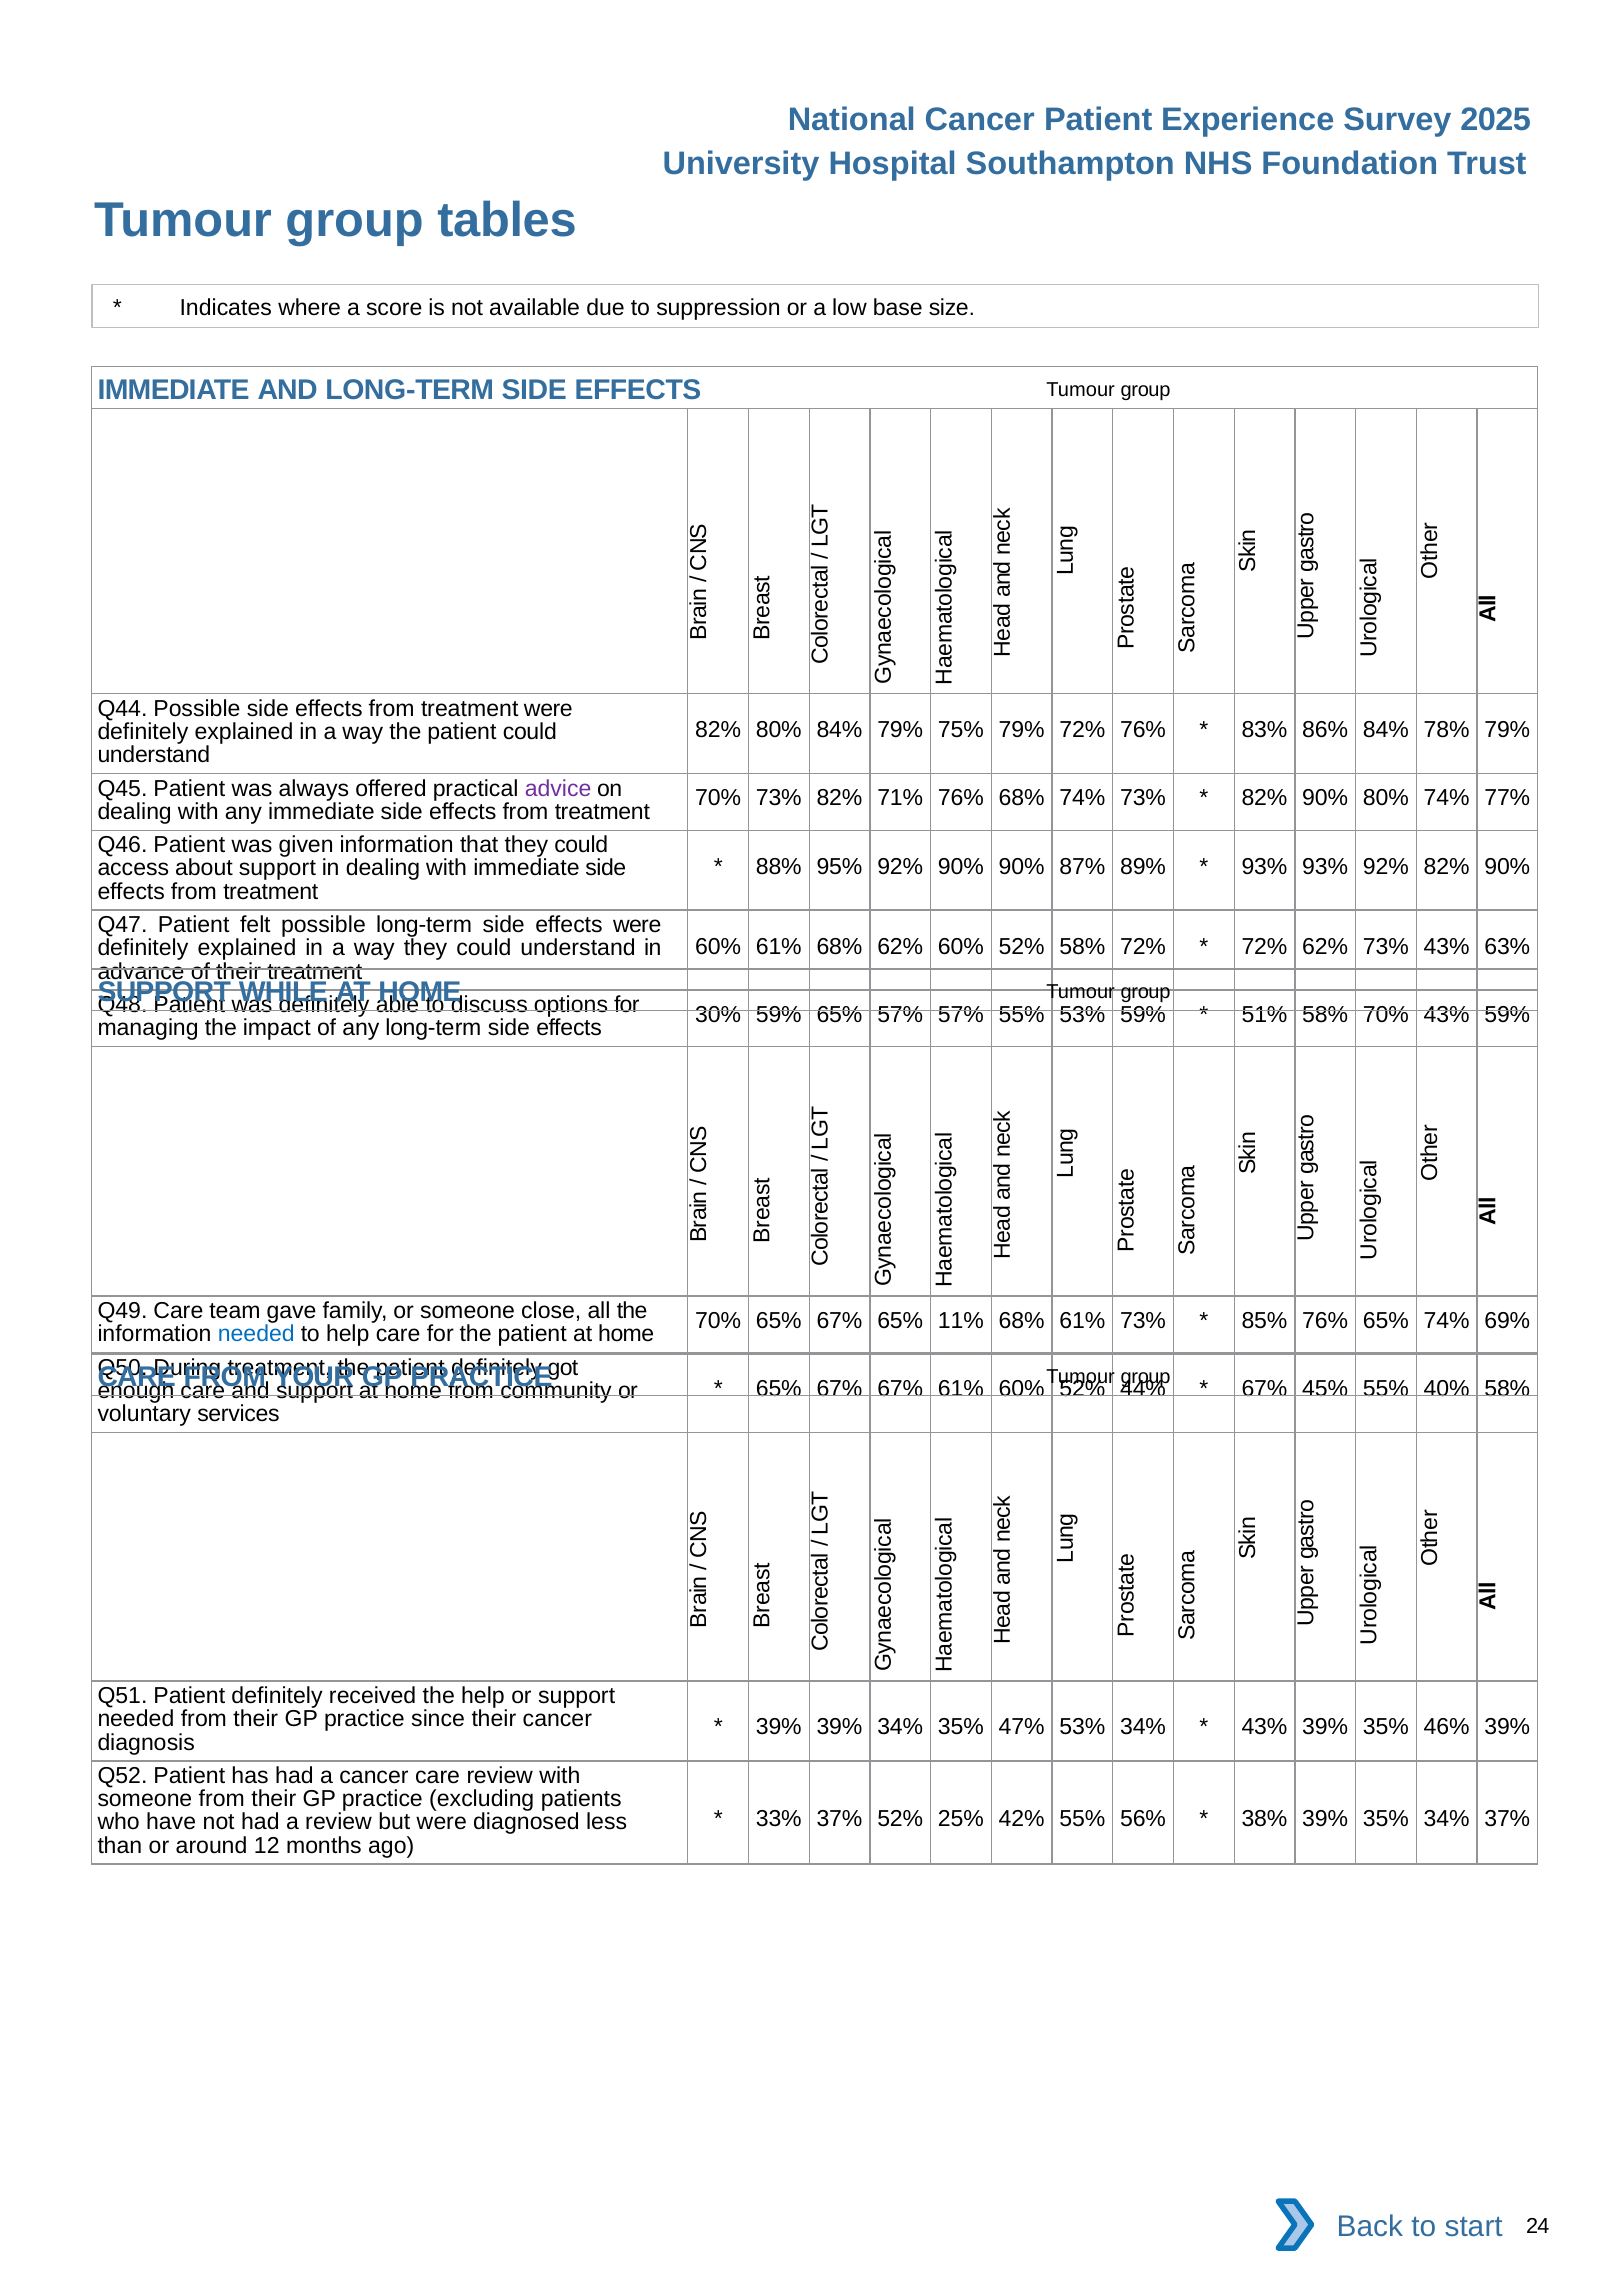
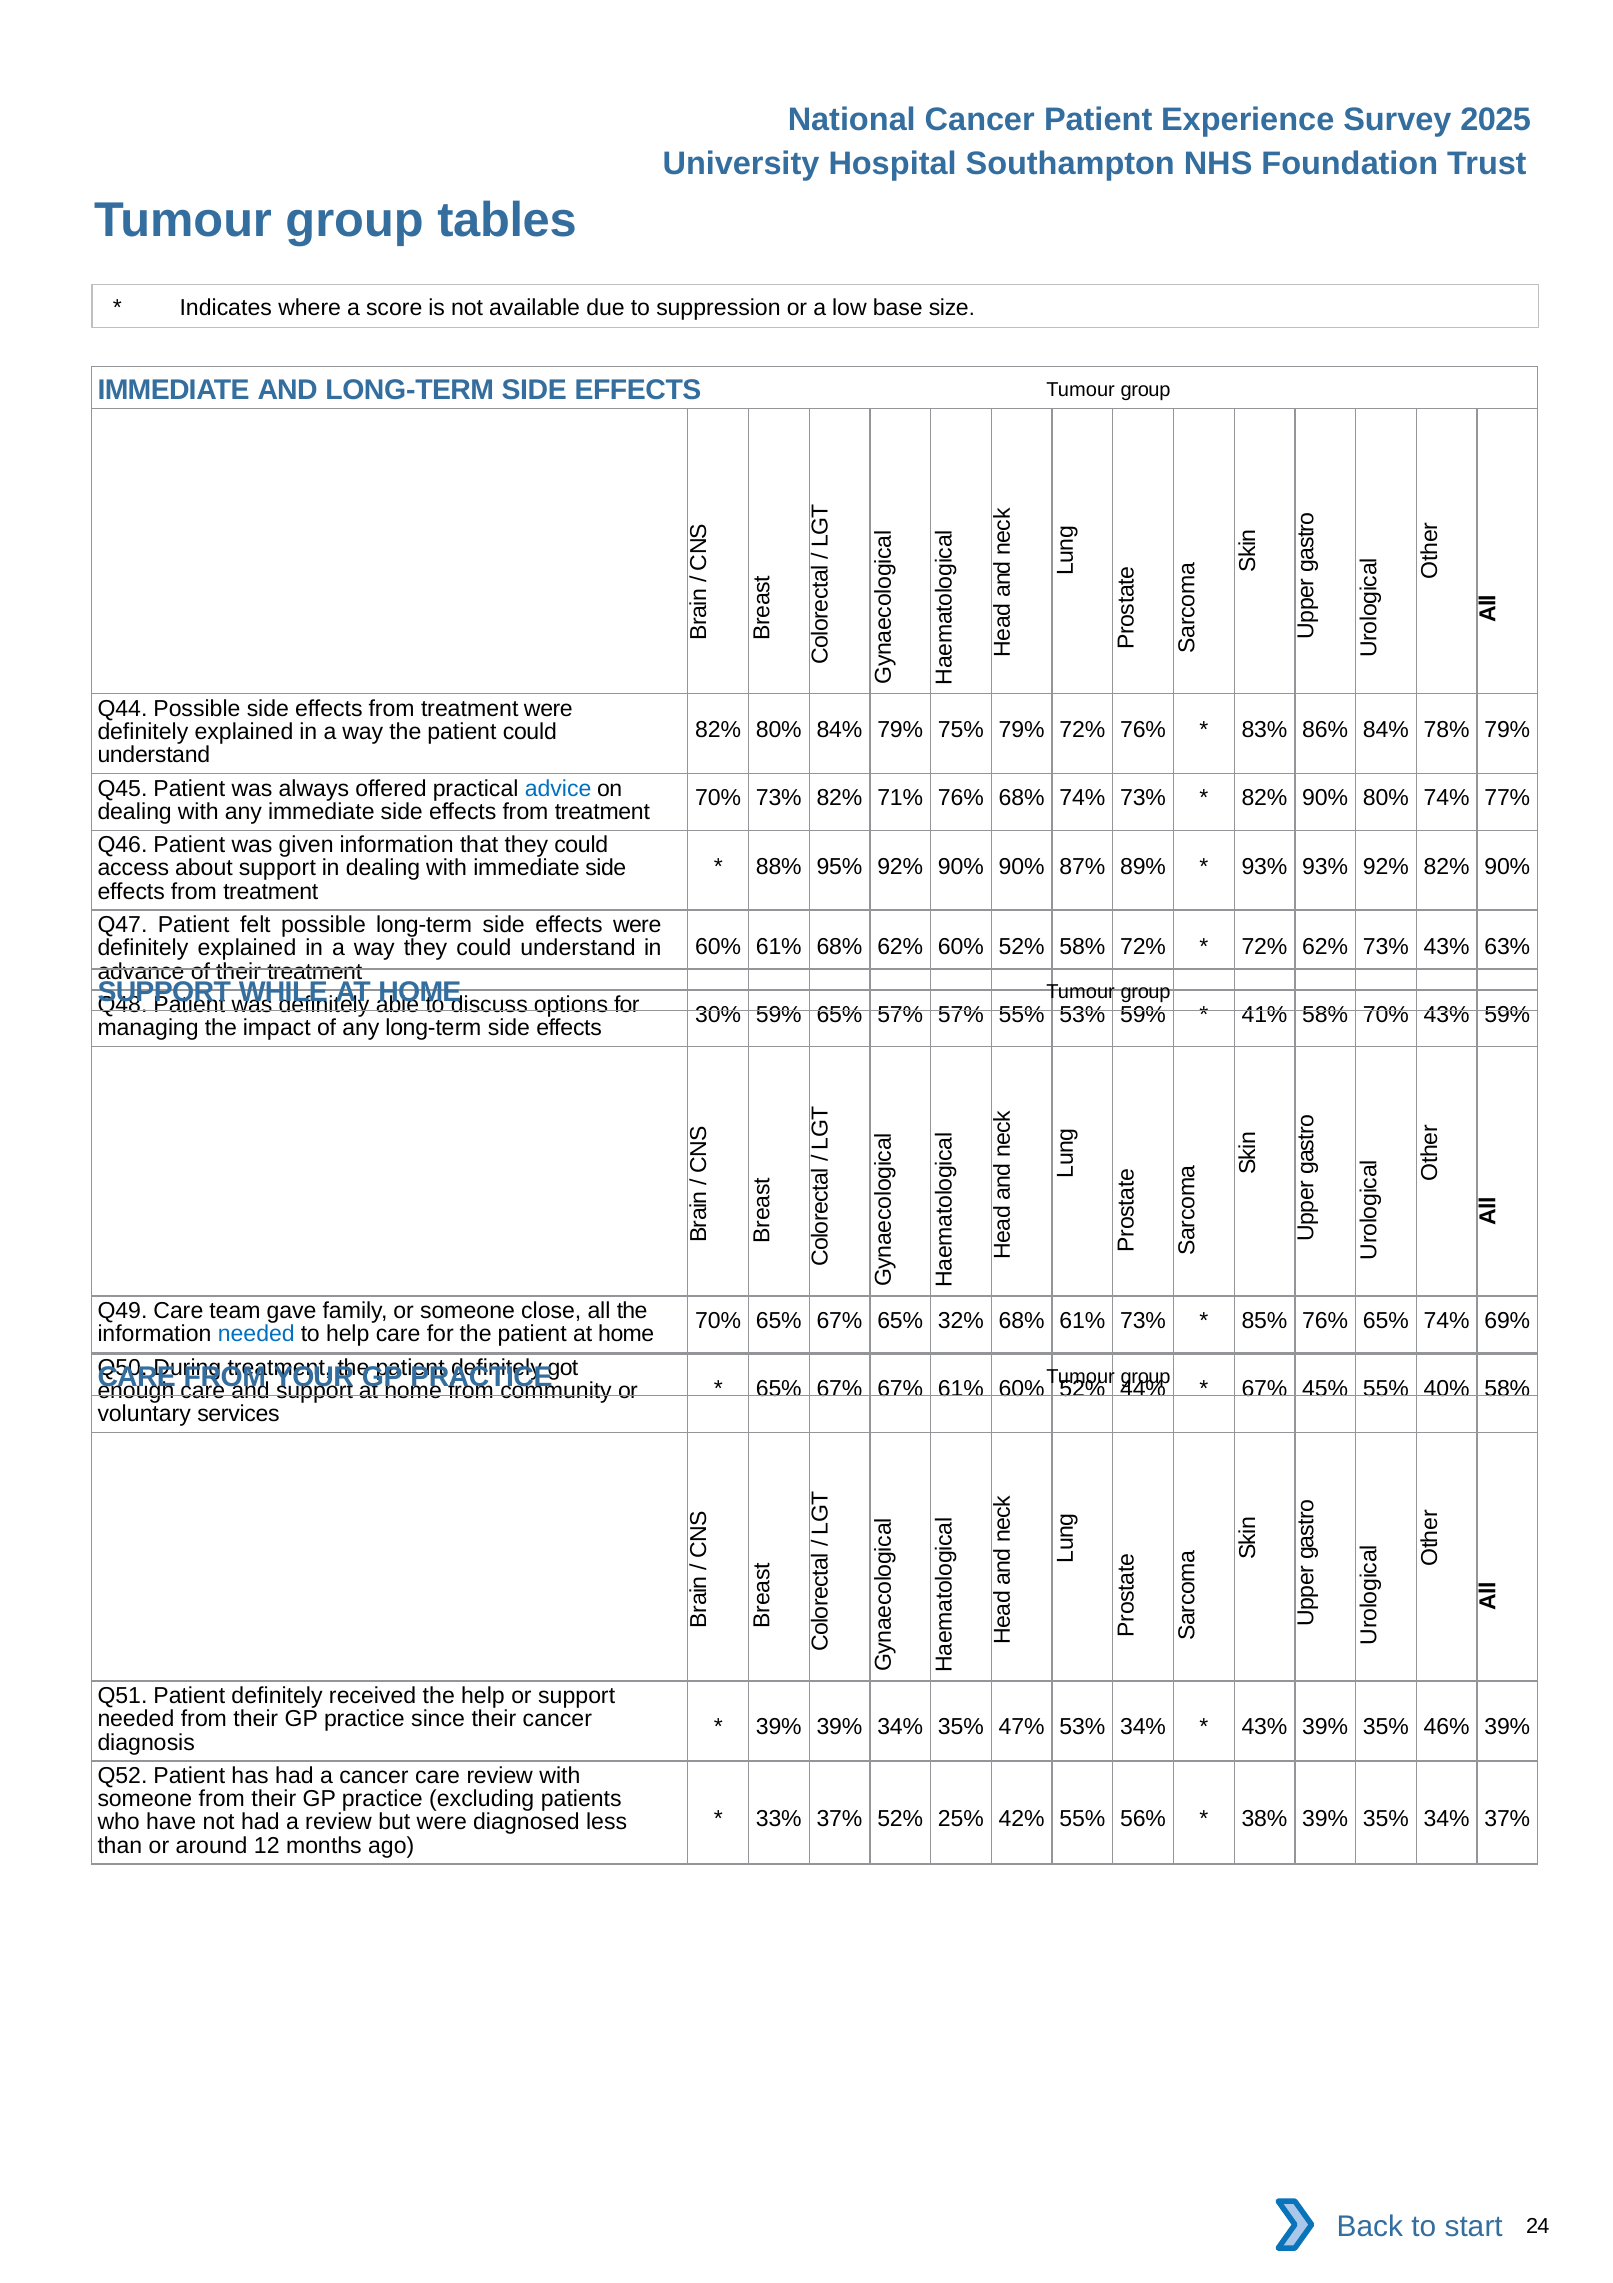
advice colour: purple -> blue (558, 788)
51%: 51% -> 41% (1264, 1015)
11%: 11% -> 32% (961, 1320)
